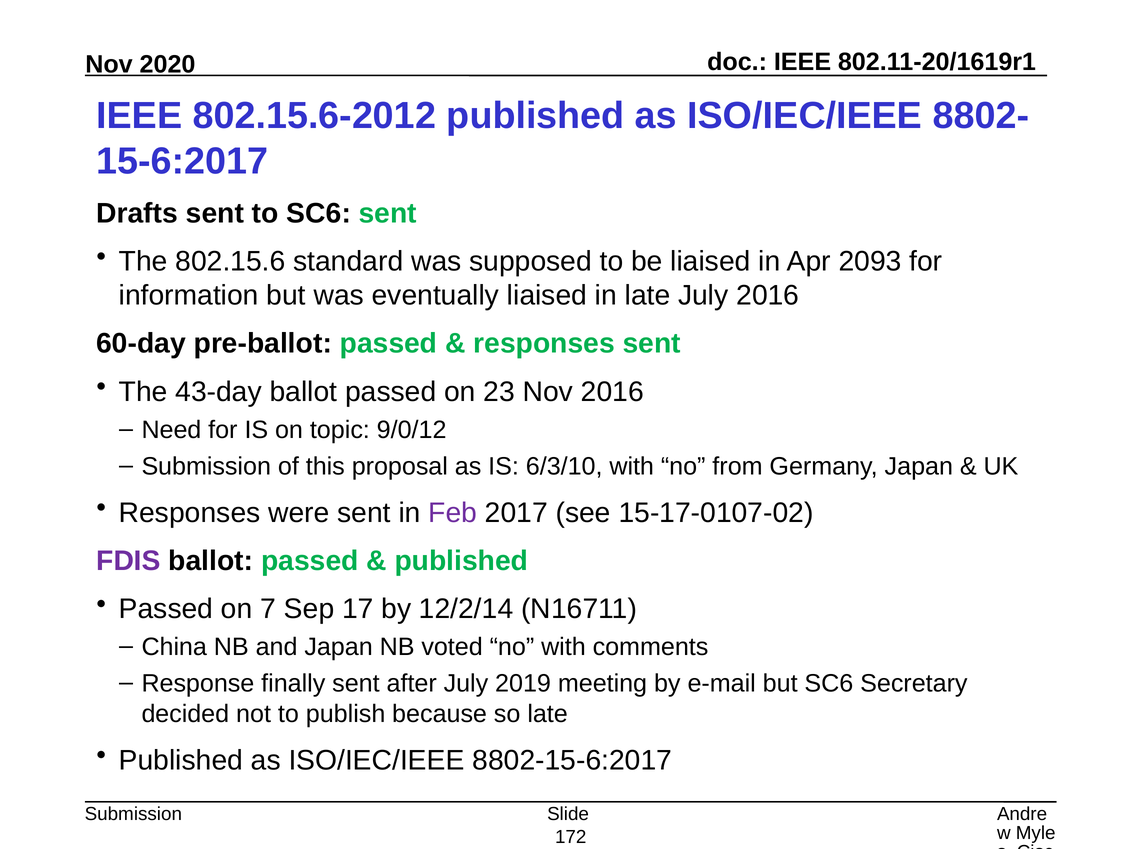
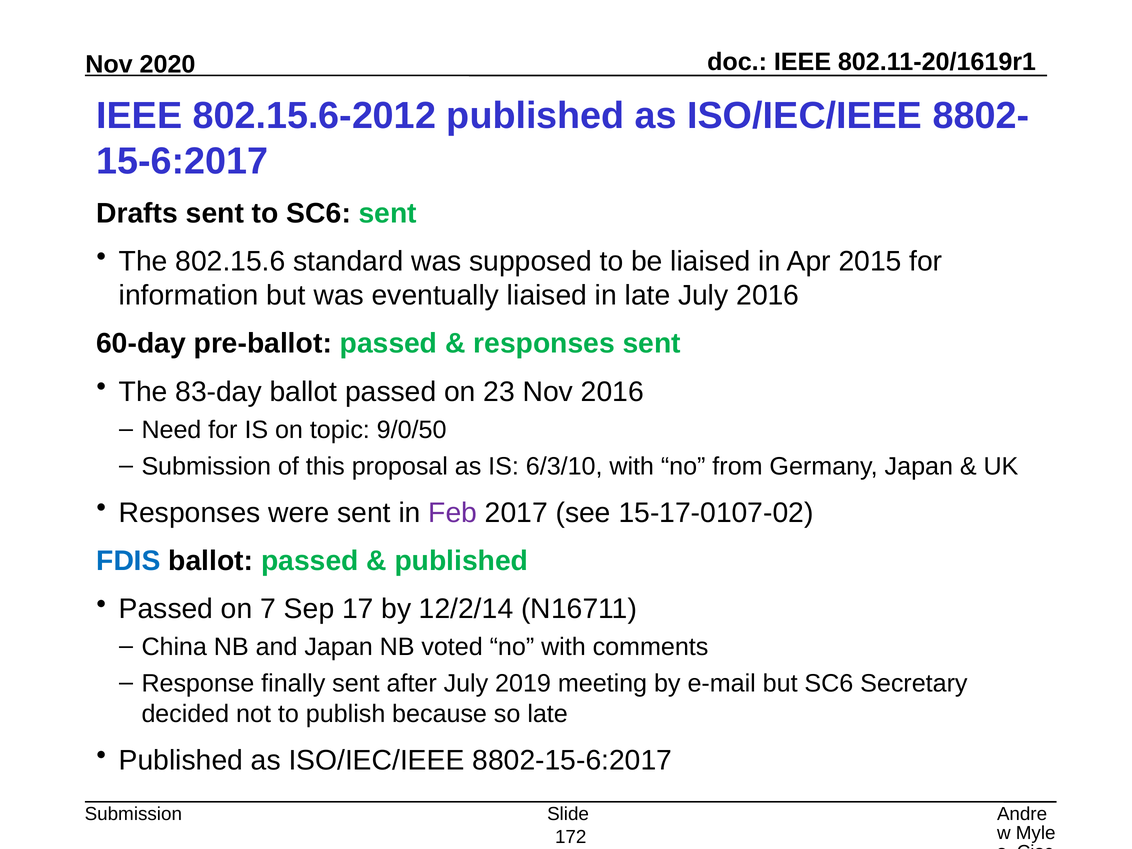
2093: 2093 -> 2015 (870, 261)
43-day: 43-day -> 83-day (219, 392)
9/0/12: 9/0/12 -> 9/0/50 (412, 430)
FDIS colour: purple -> blue (128, 561)
